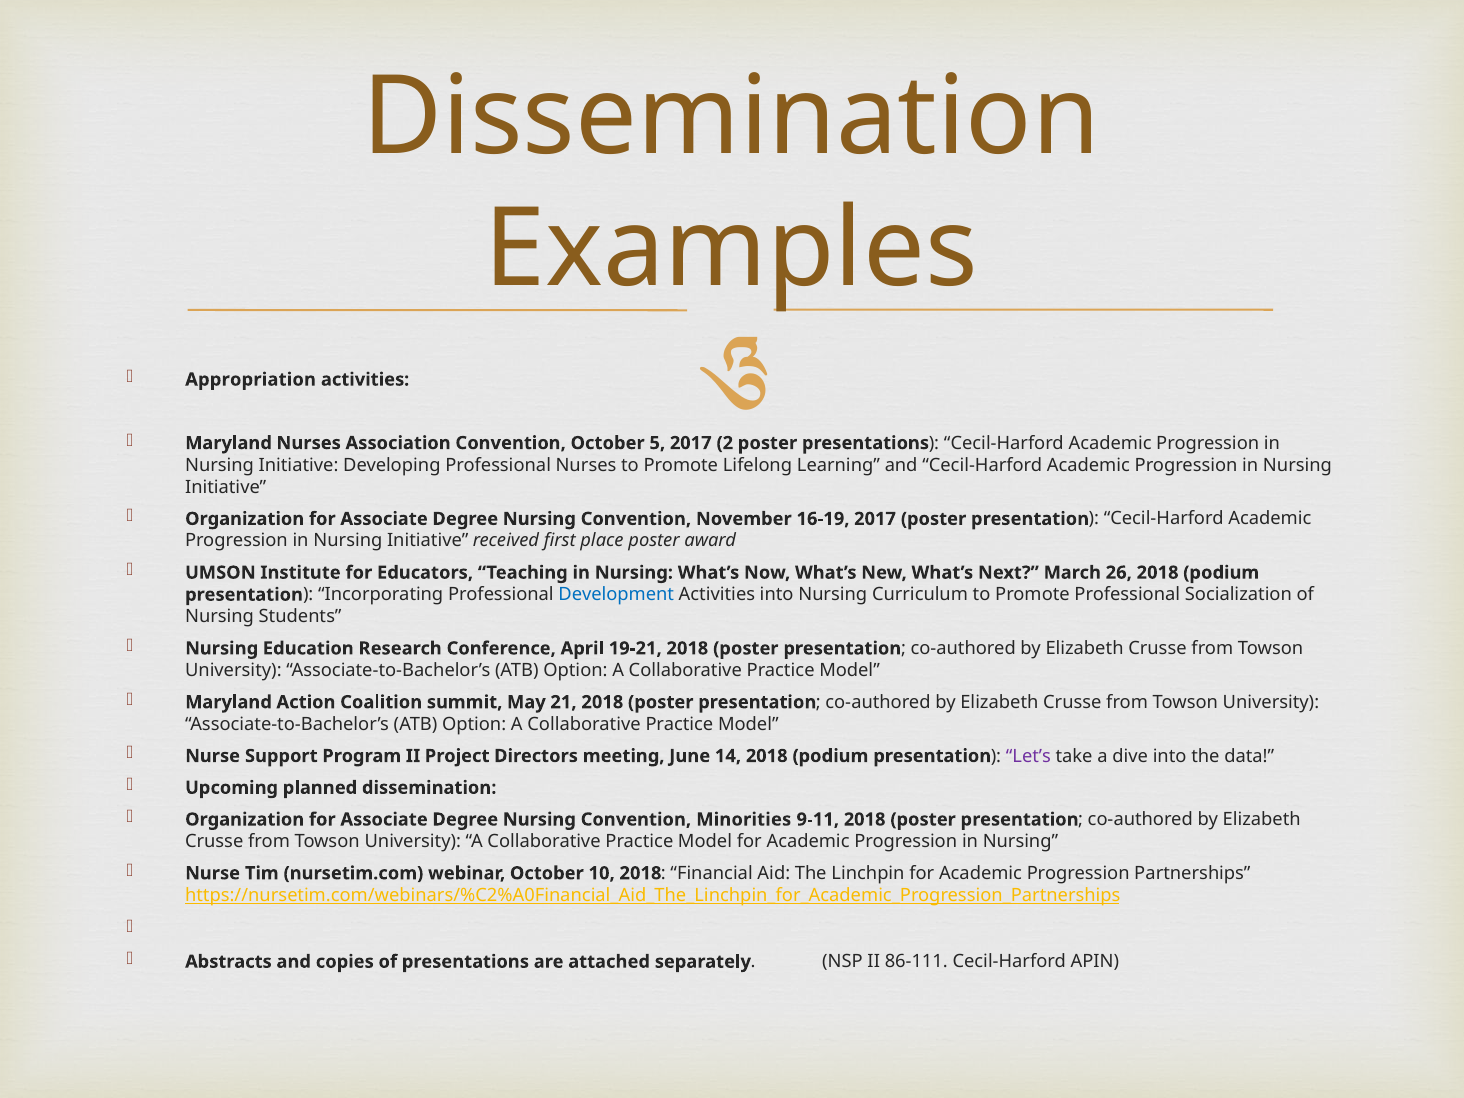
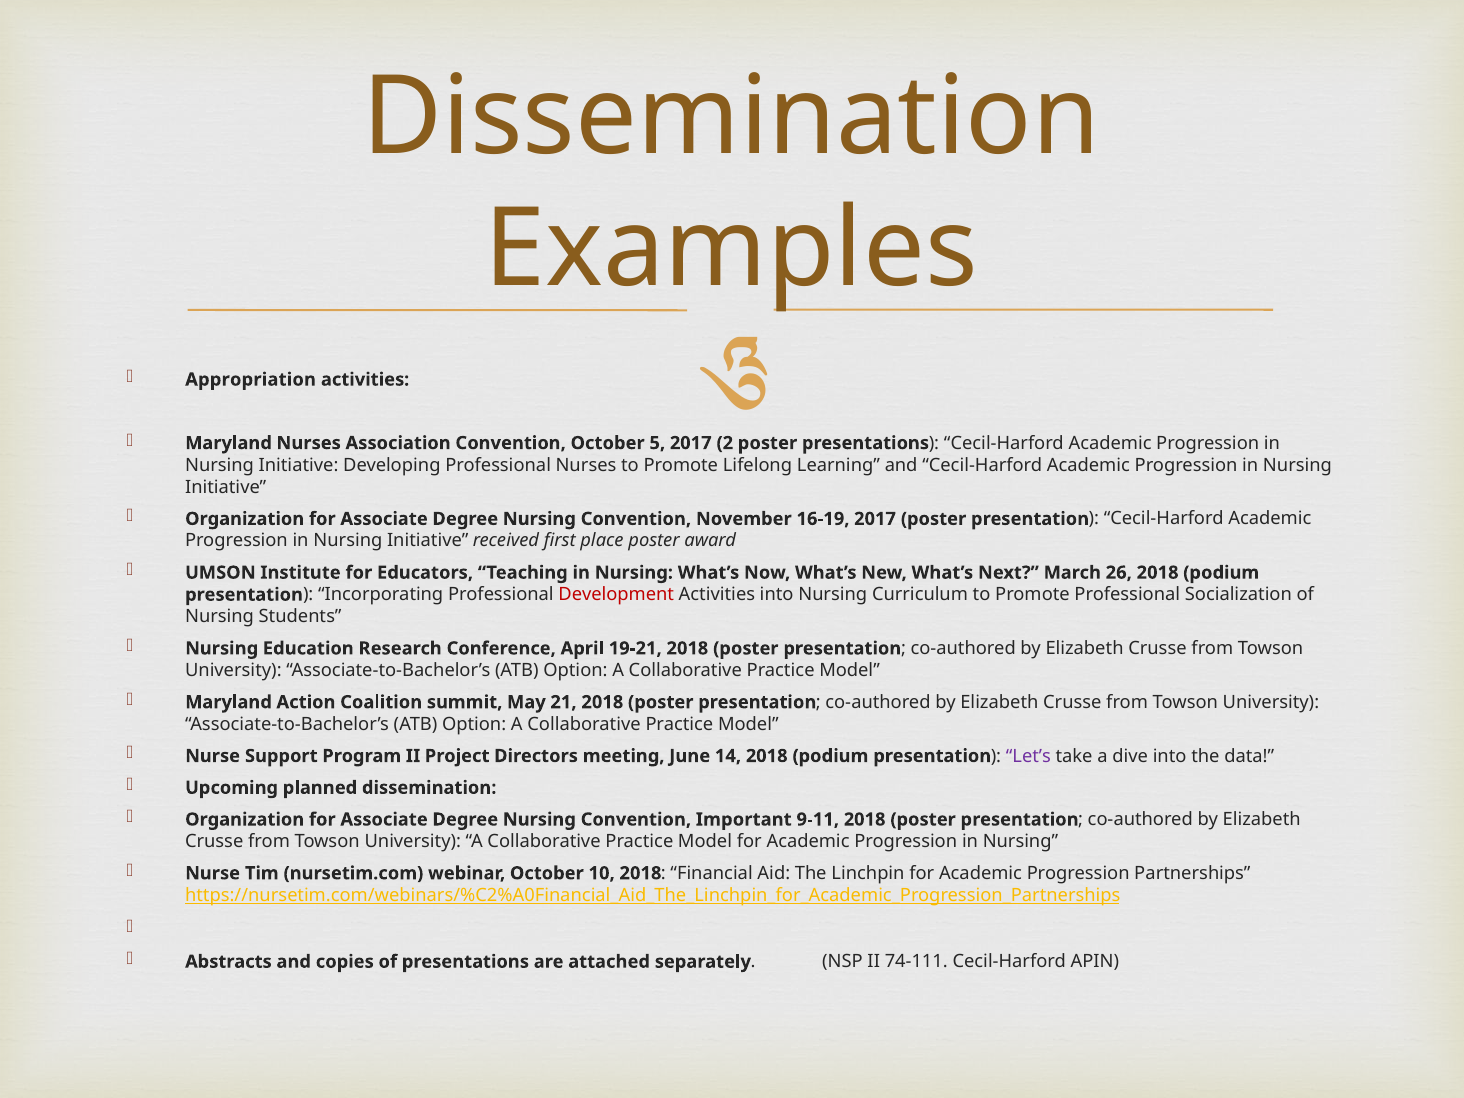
Development colour: blue -> red (616, 595)
Minorities: Minorities -> Important (744, 819)
86-111: 86-111 -> 74-111 (916, 962)
